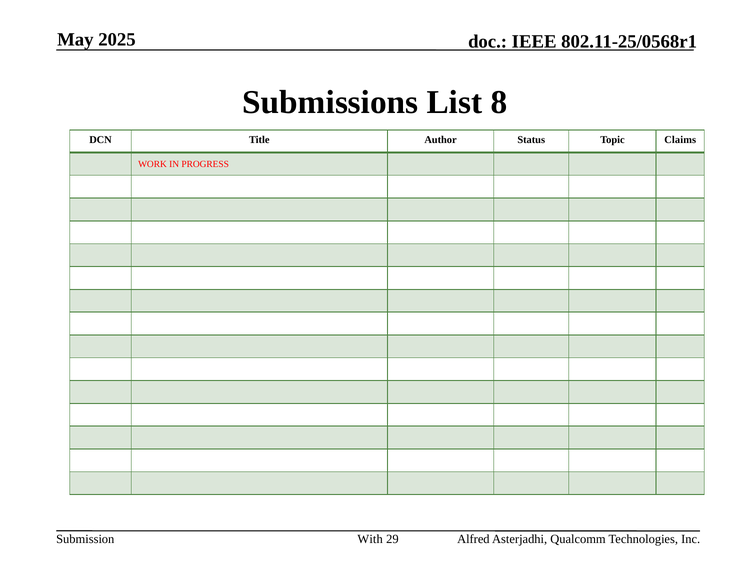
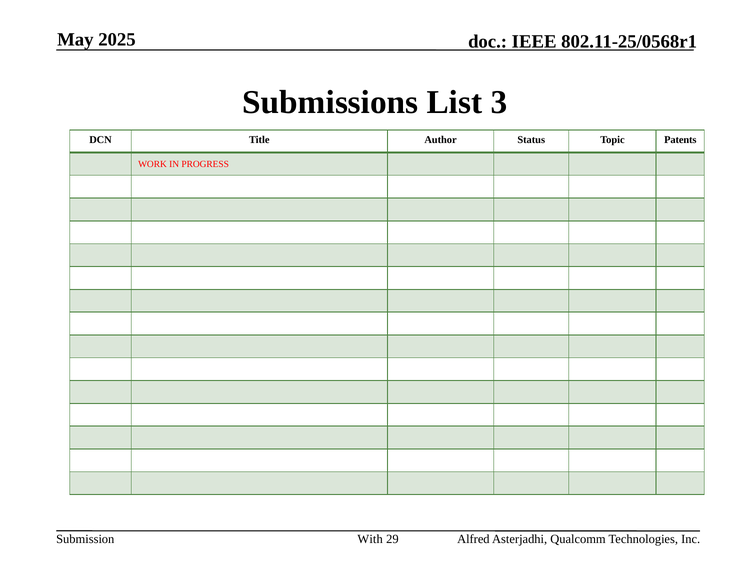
8: 8 -> 3 (499, 102)
Claims: Claims -> Patents (680, 140)
